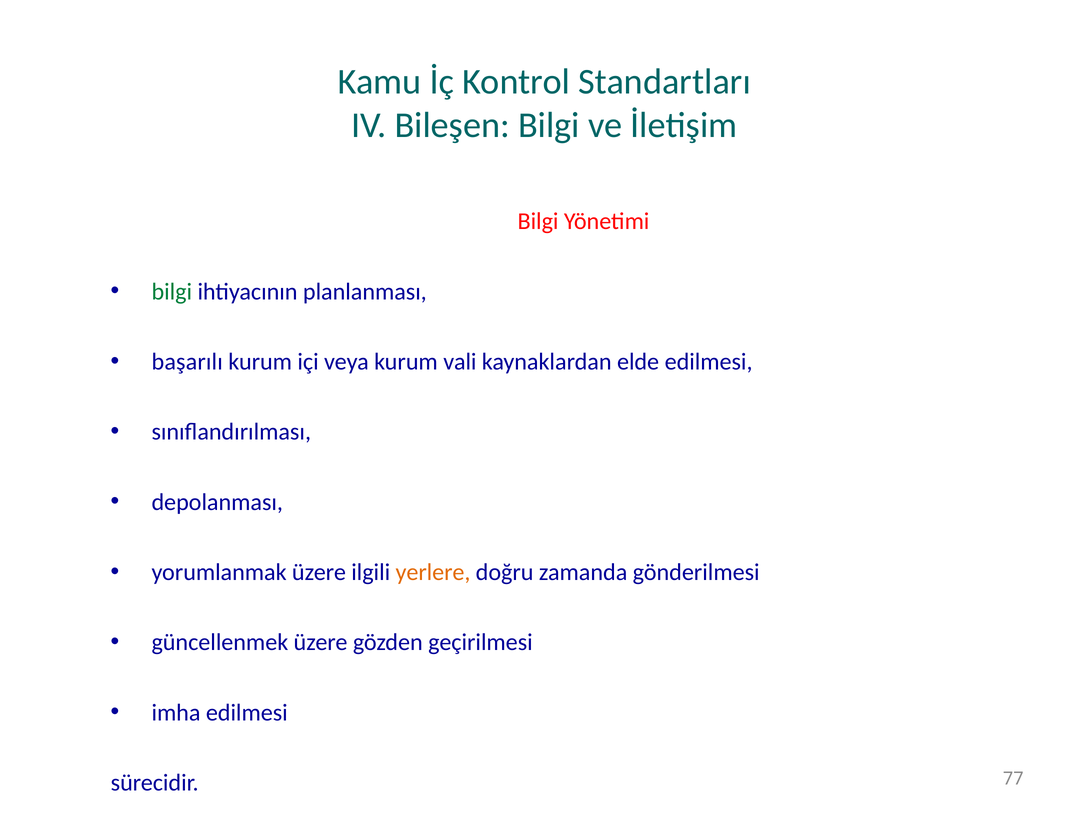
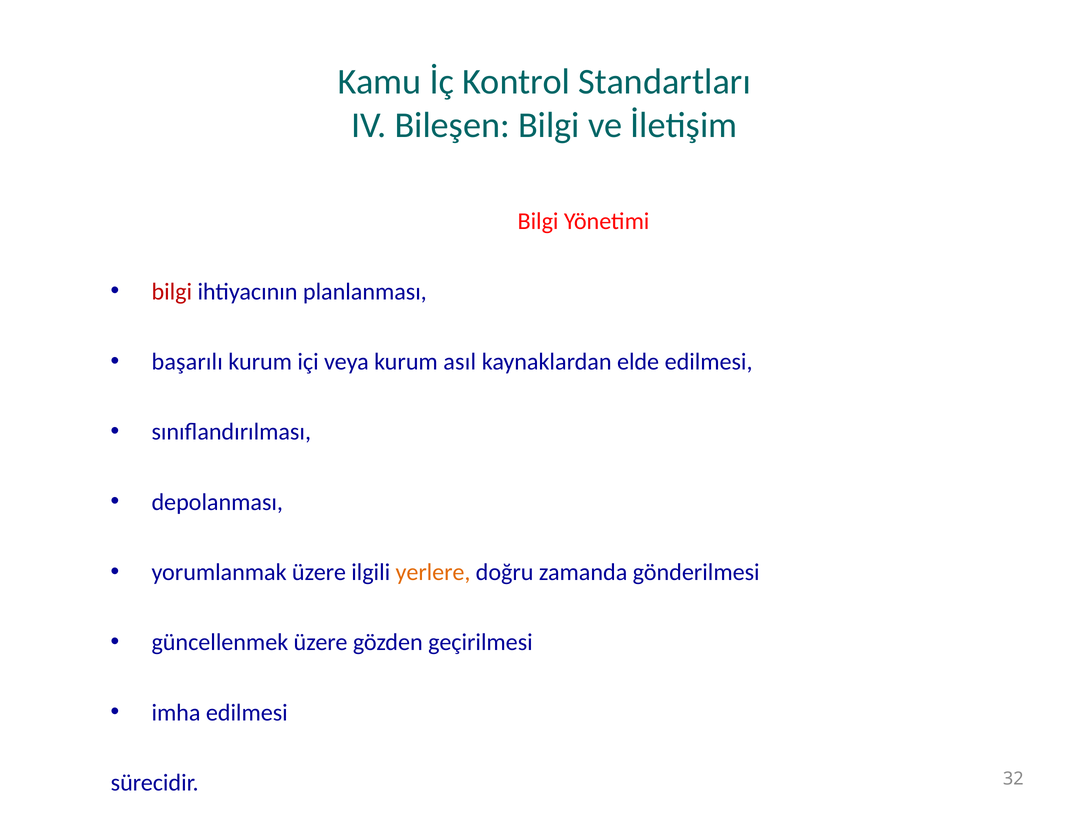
bilgi colour: green -> red (172, 291)
vali: vali -> asıl (460, 362)
77: 77 -> 32 (1013, 779)
